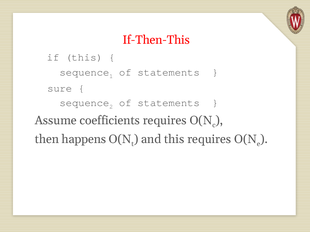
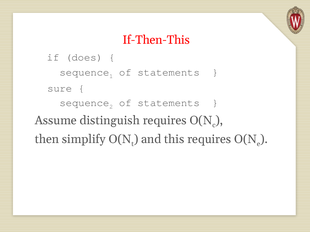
if this: this -> does (84, 57)
coefficients: coefficients -> distinguish (110, 121)
happens: happens -> simplify (84, 139)
